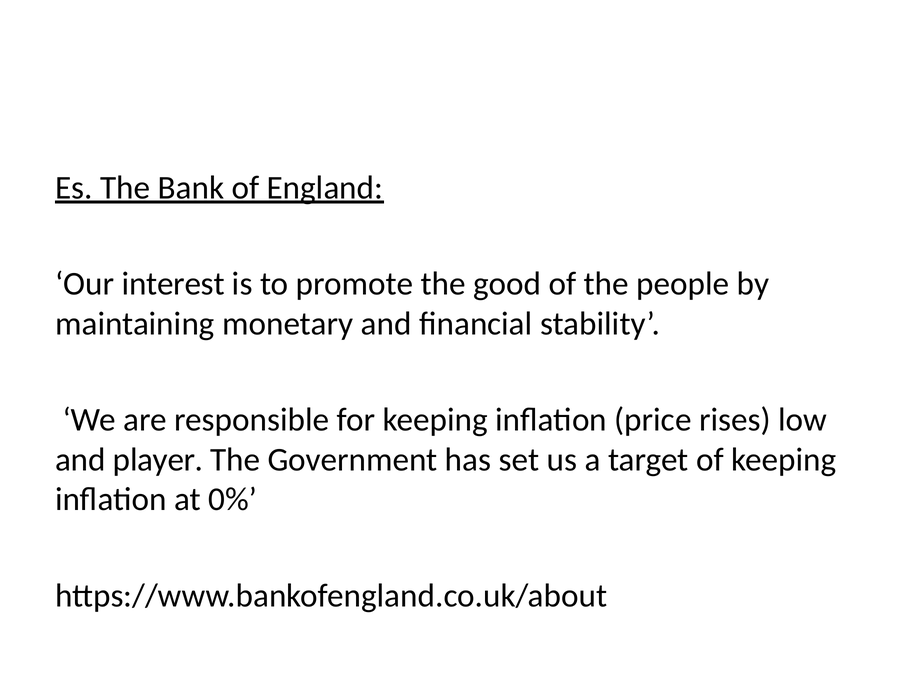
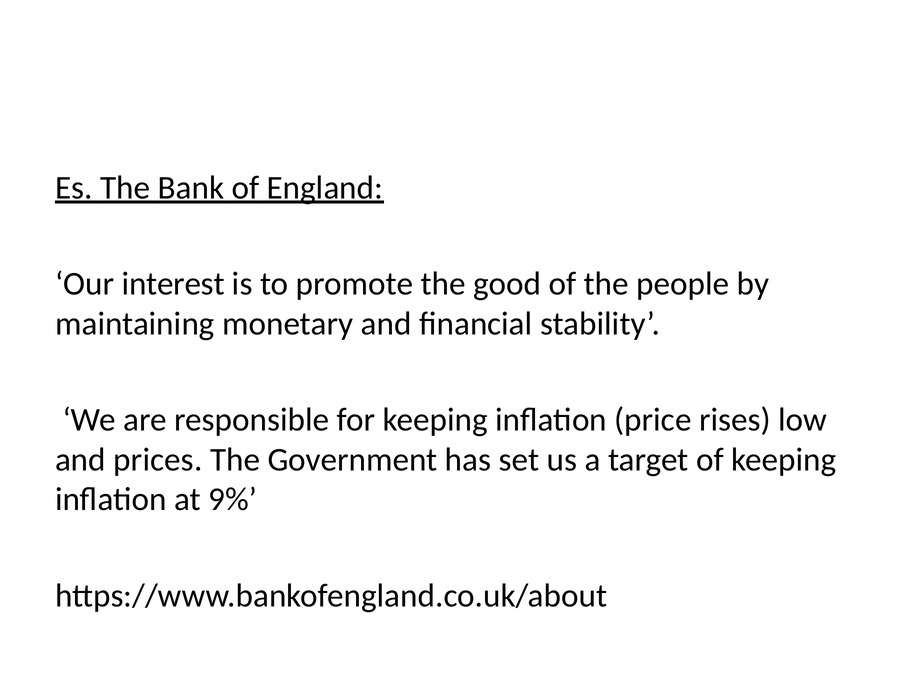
player: player -> prices (158, 459)
0%: 0% -> 9% (233, 499)
